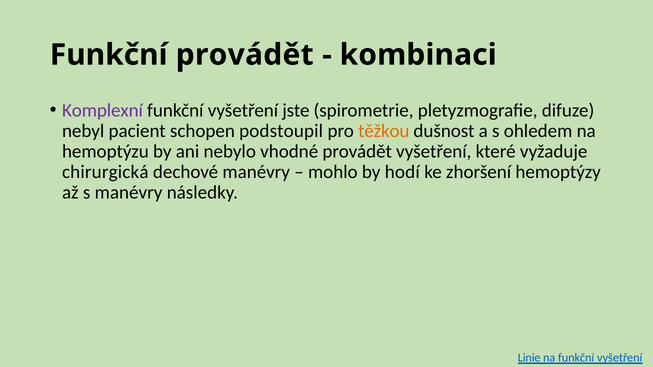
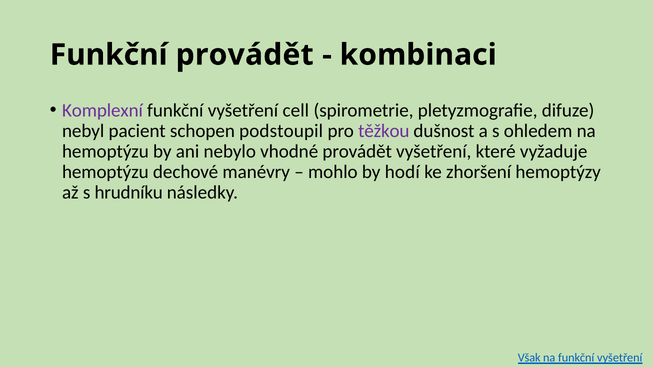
jste: jste -> cell (296, 110)
těžkou colour: orange -> purple (384, 131)
chirurgická: chirurgická -> hemoptýzu (105, 172)
s manévry: manévry -> hrudníku (129, 193)
Linie: Linie -> Však (529, 358)
